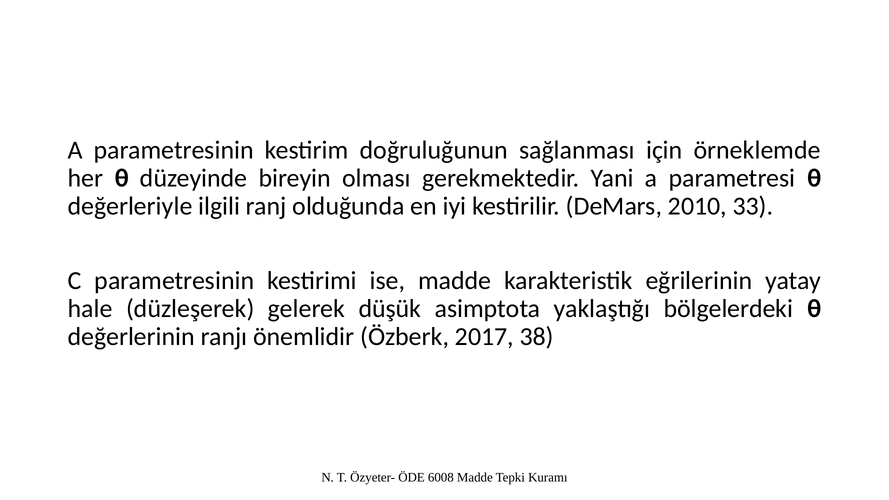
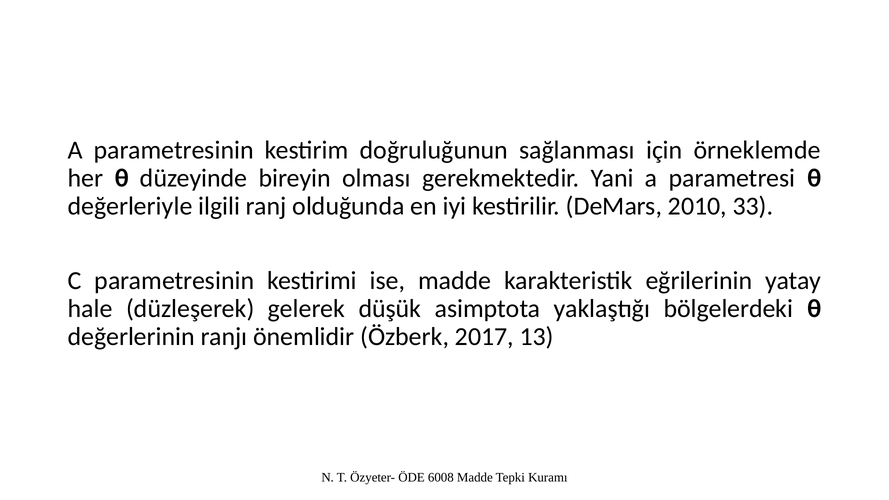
38: 38 -> 13 (537, 337)
